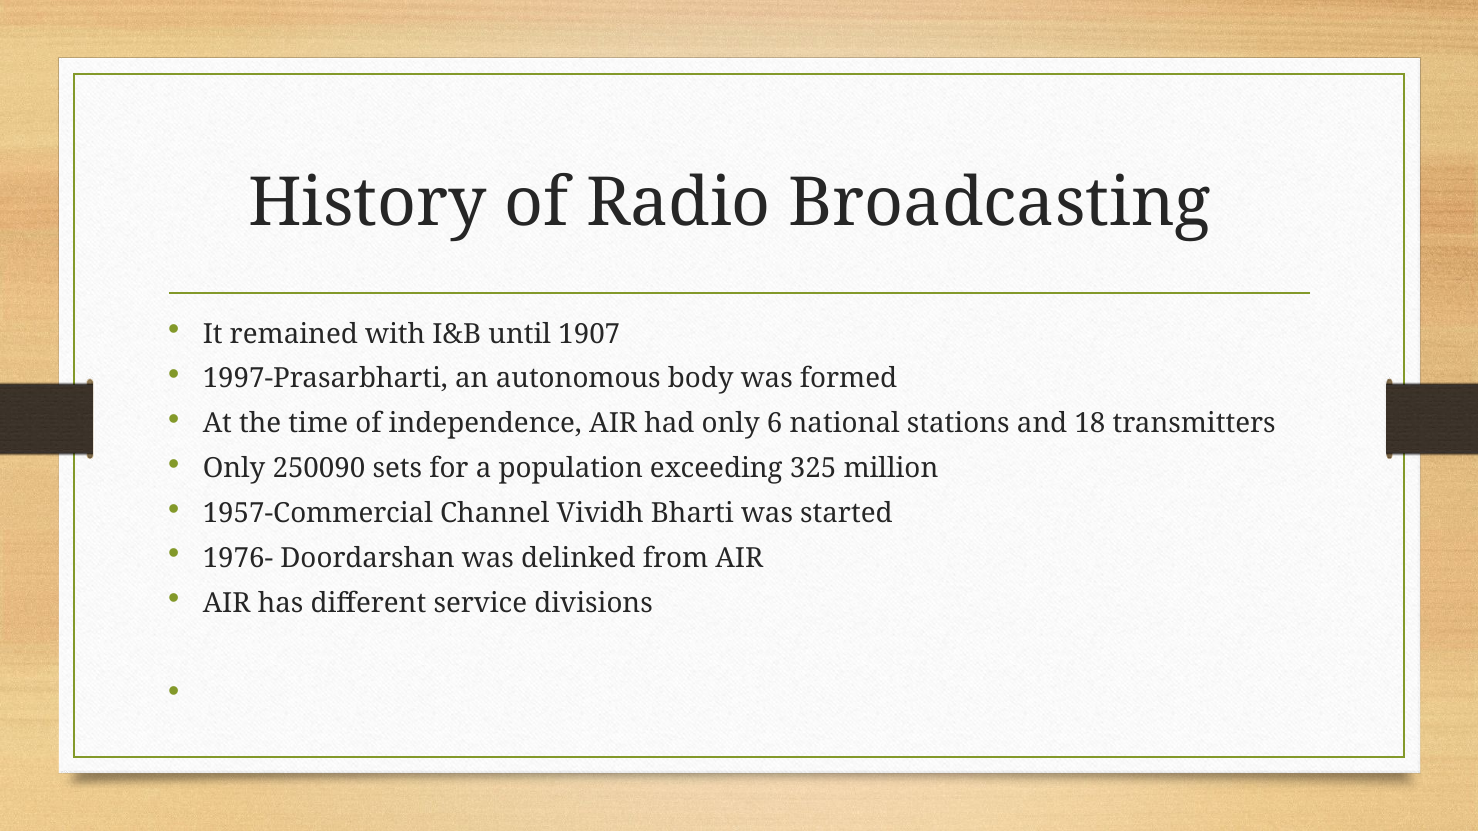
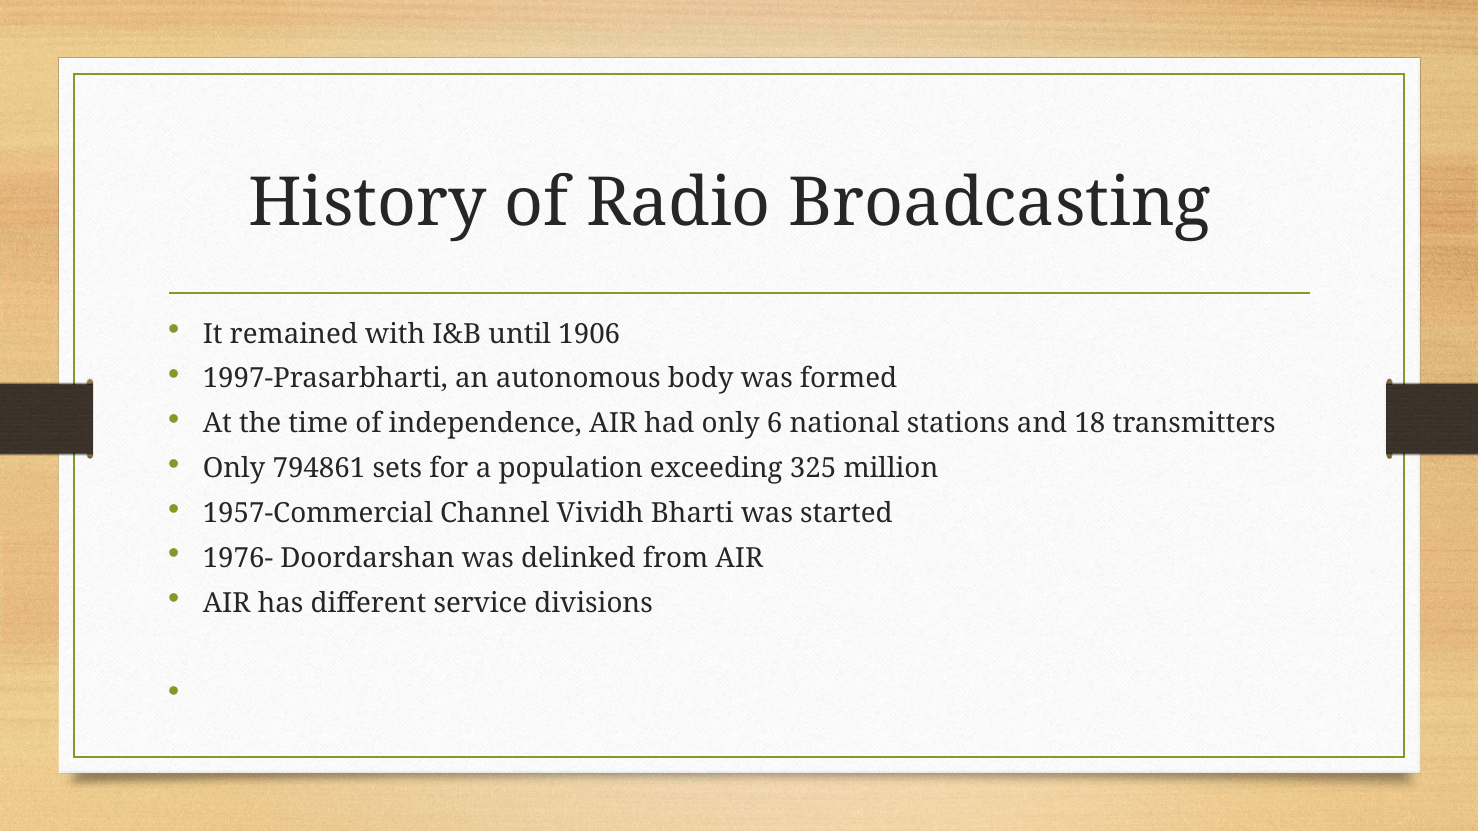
1907: 1907 -> 1906 (589, 334)
250090: 250090 -> 794861 (319, 469)
